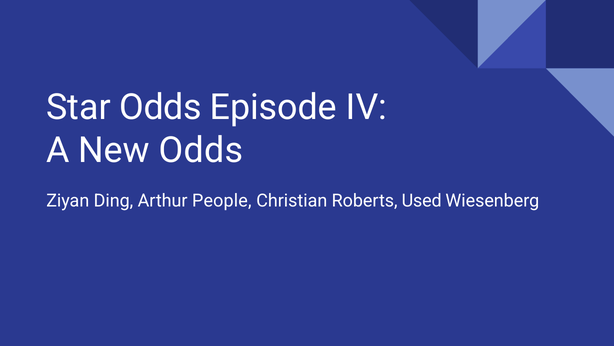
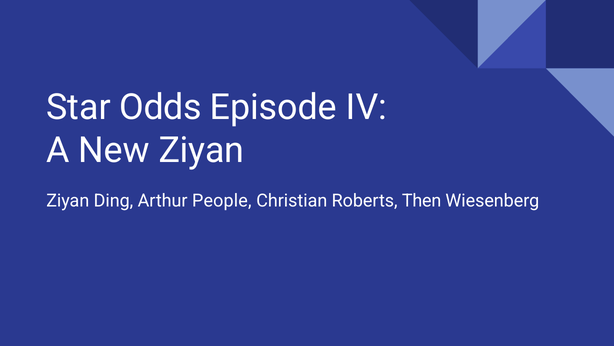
New Odds: Odds -> Ziyan (201, 150)
Used: Used -> Then (422, 201)
